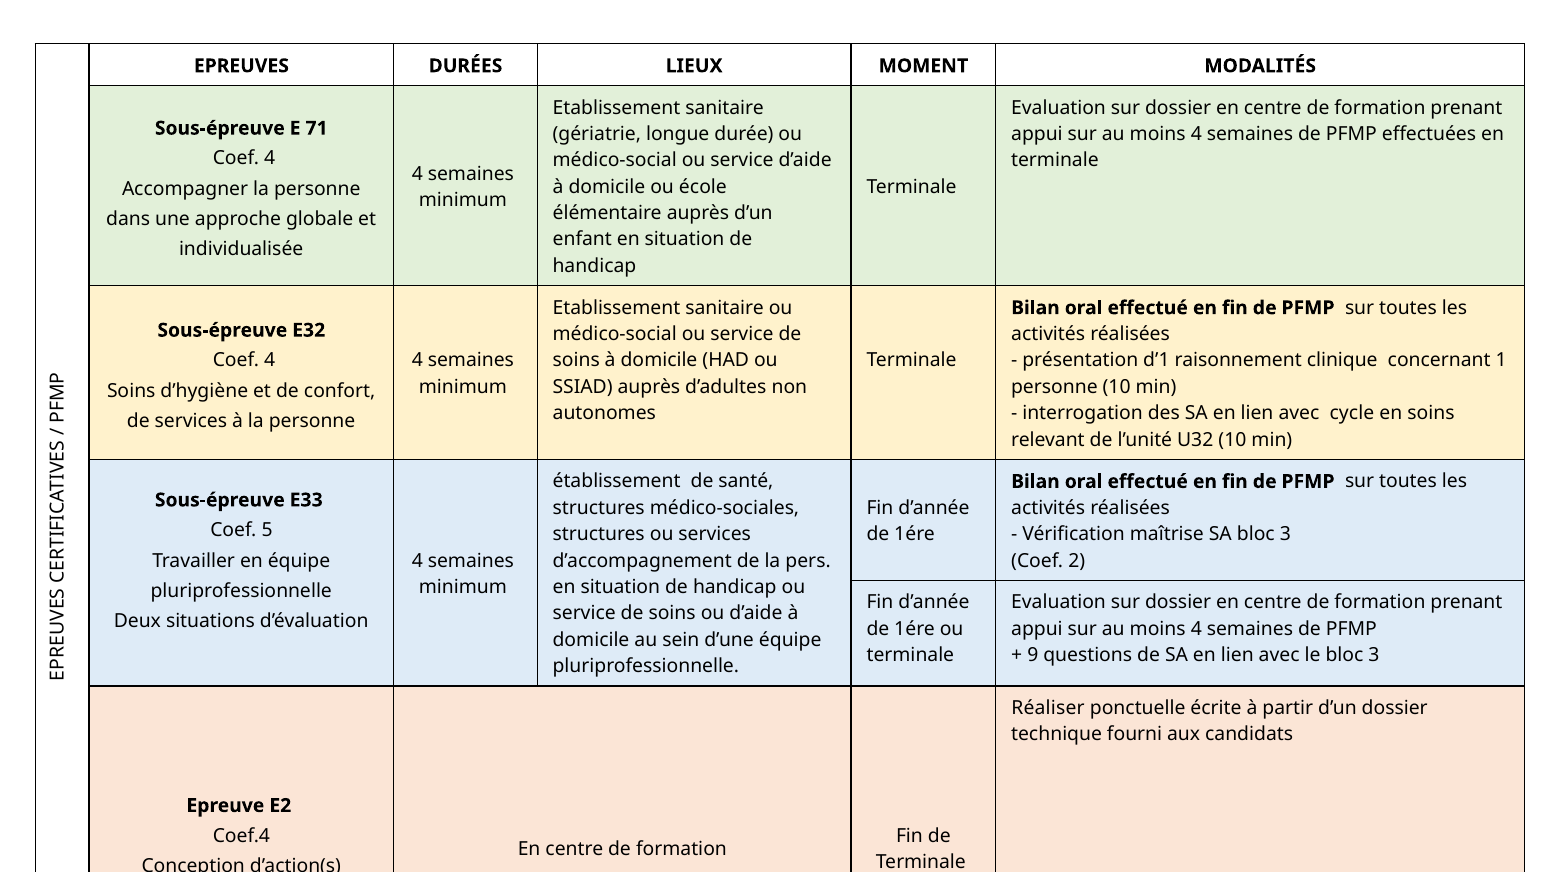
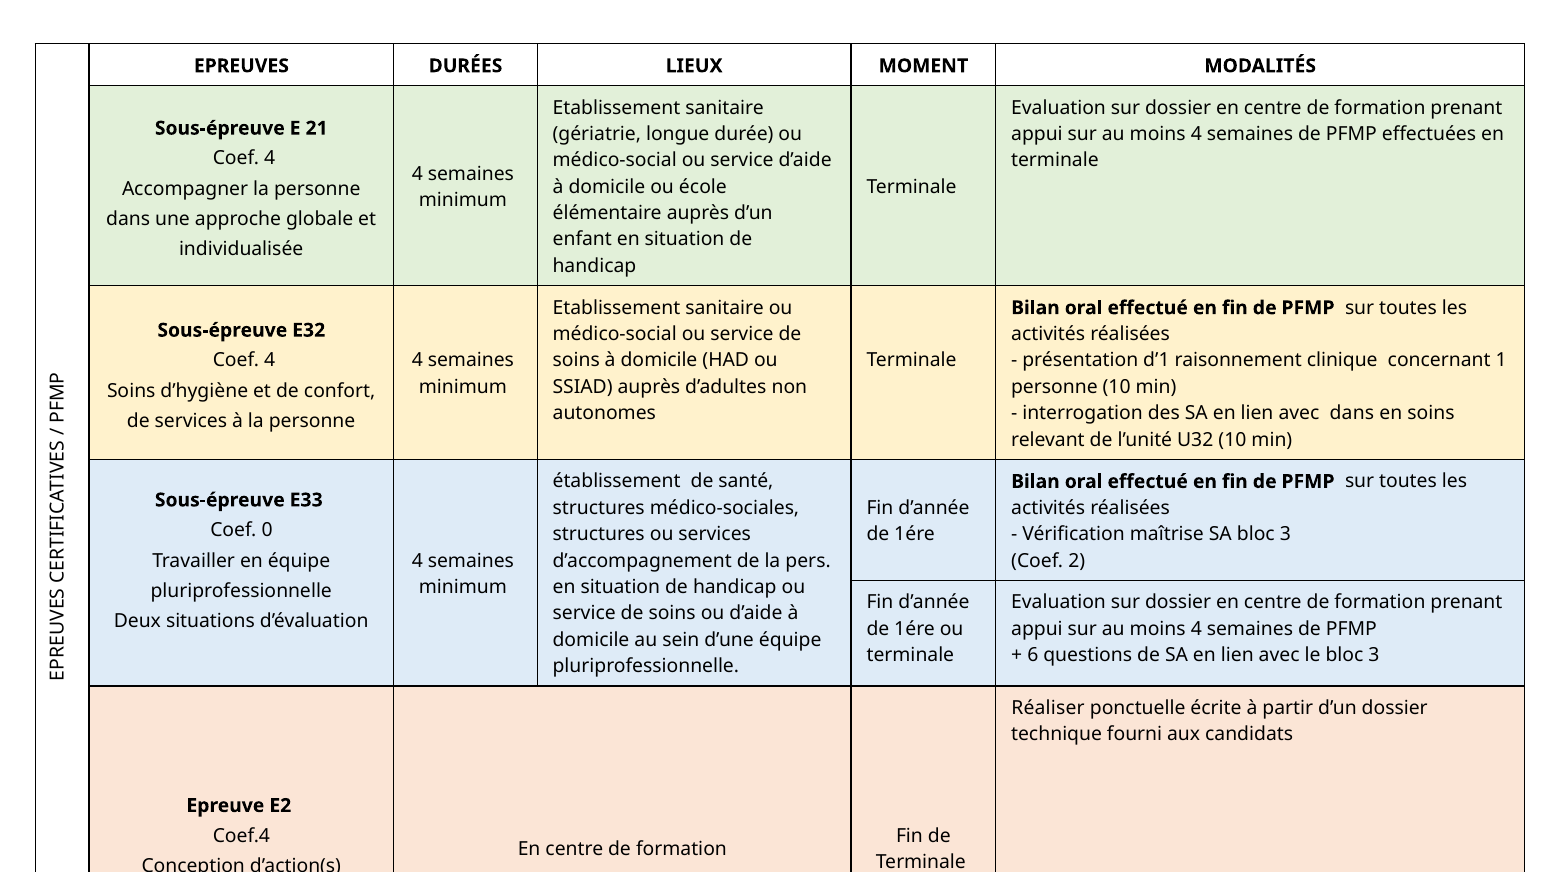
71: 71 -> 21 (317, 128)
avec cycle: cycle -> dans (1352, 413)
5: 5 -> 0 (267, 530)
9: 9 -> 6 (1033, 655)
